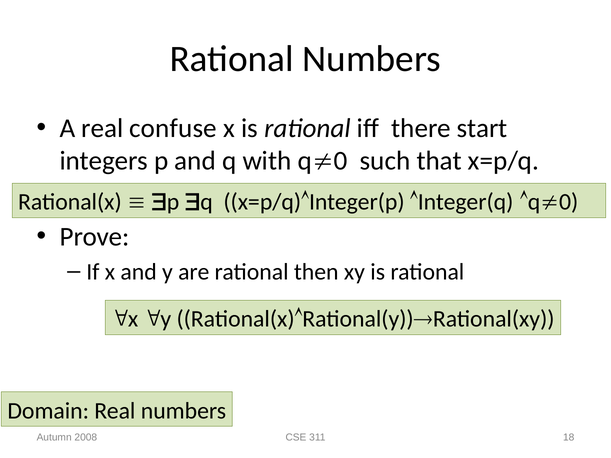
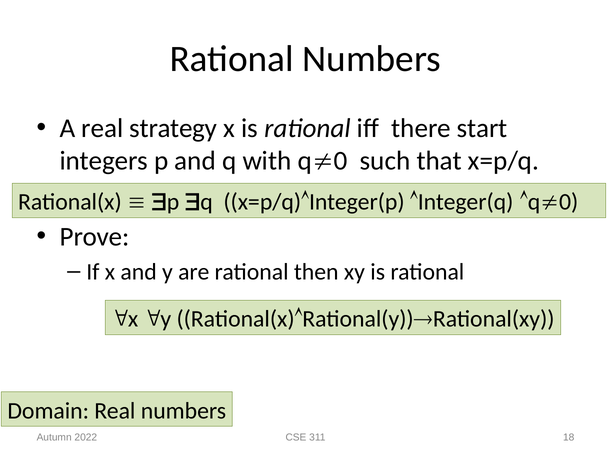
confuse: confuse -> strategy (173, 128)
2008: 2008 -> 2022 (86, 438)
